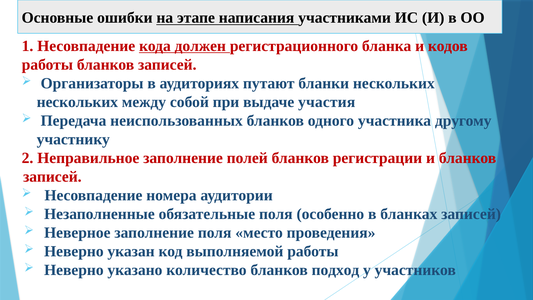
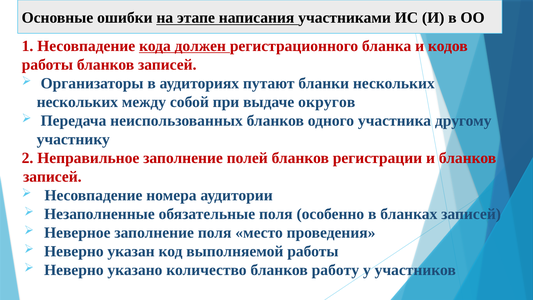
участия: участия -> округов (327, 102)
подход: подход -> работу (335, 270)
